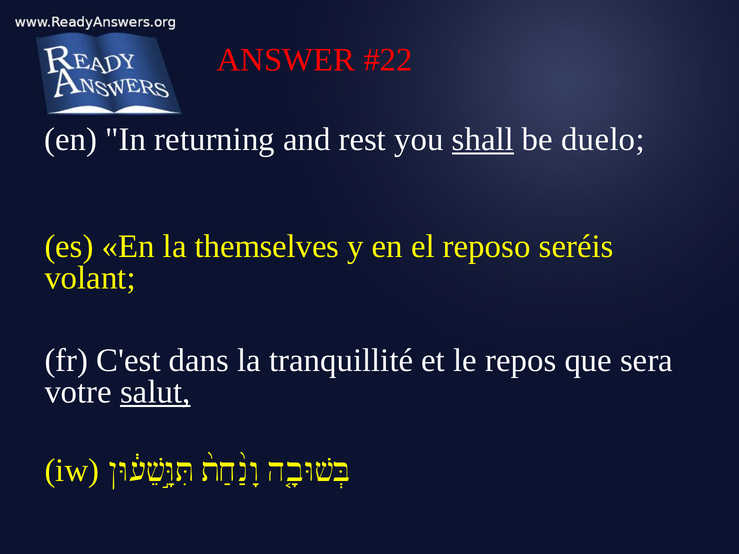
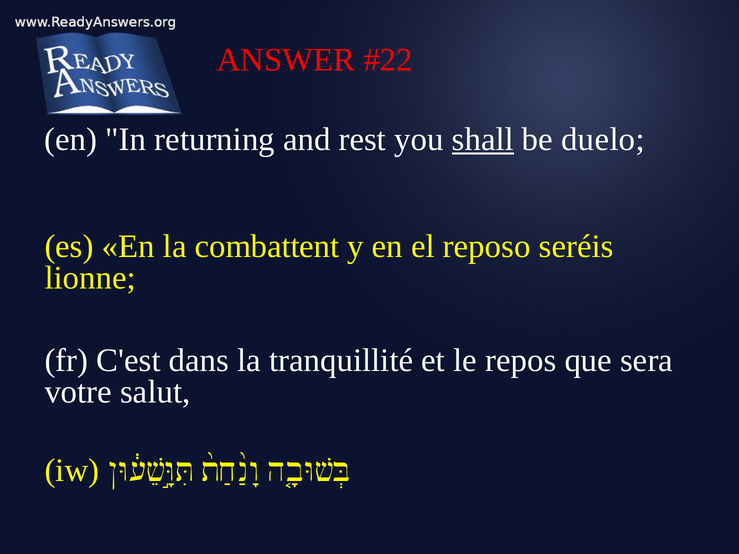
themselves: themselves -> combattent (267, 247)
volant: volant -> lionne (90, 278)
salut underline: present -> none (155, 392)
